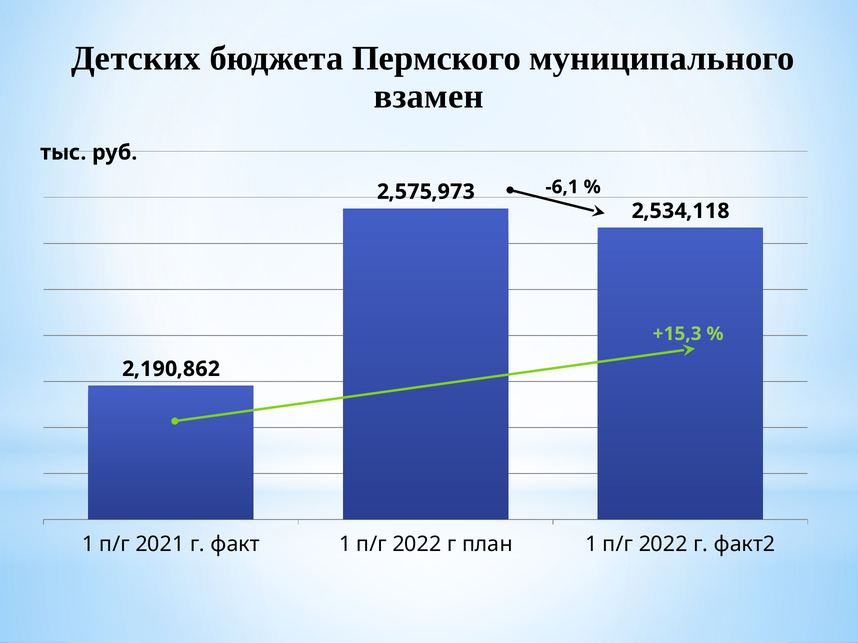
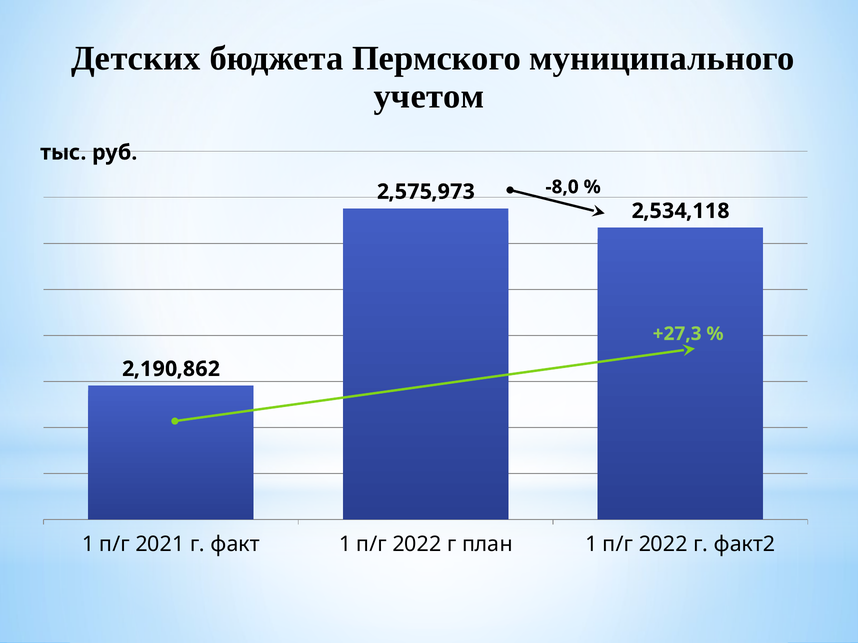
взамен: взамен -> учетом (429, 97)
-6,1: -6,1 -> -8,0 (562, 187)
+15,3: +15,3 -> +27,3 (677, 334)
